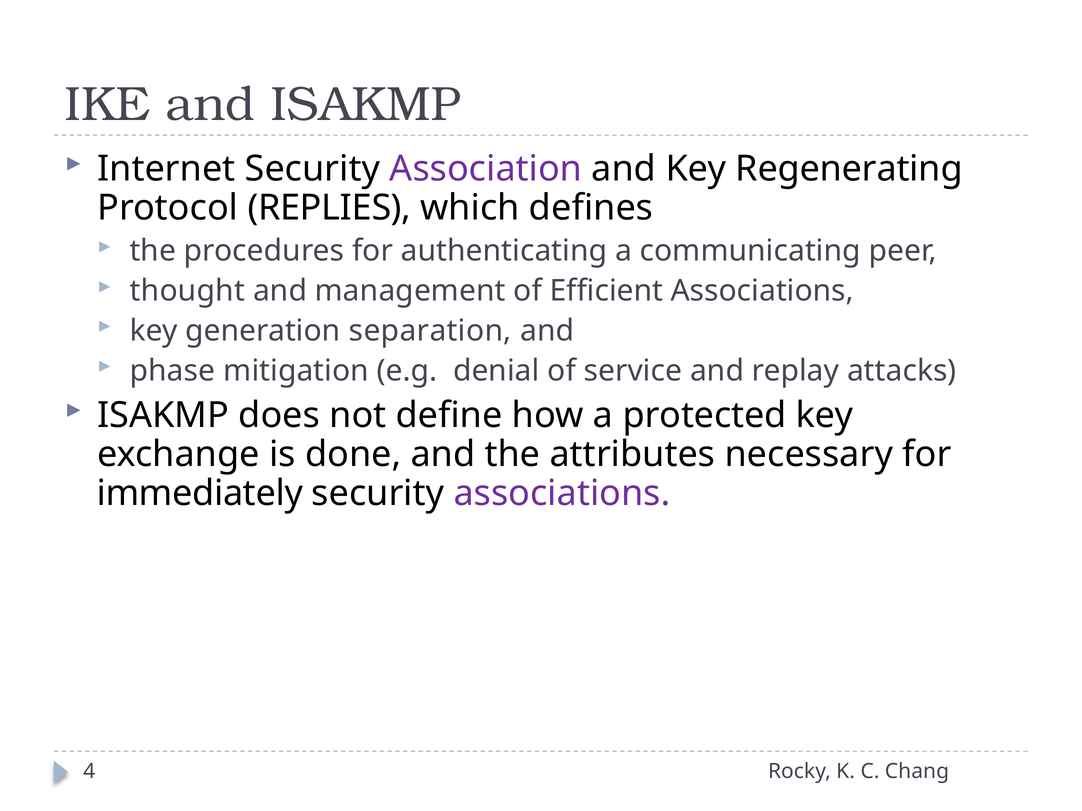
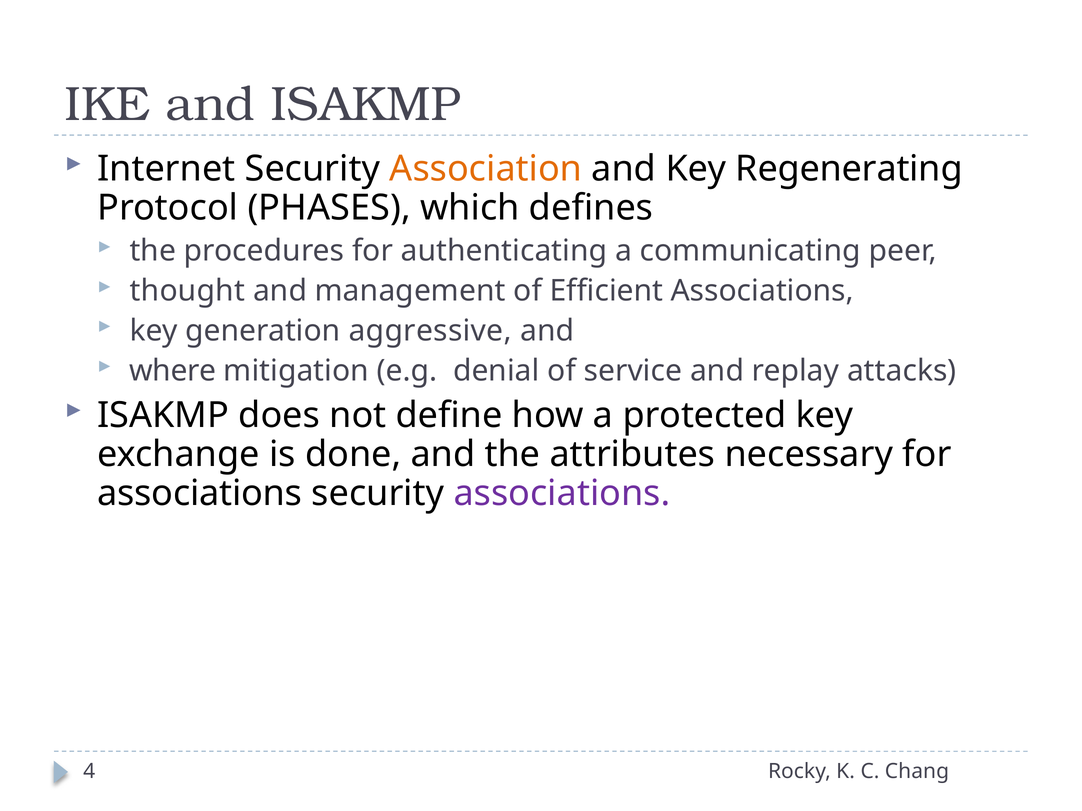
Association colour: purple -> orange (486, 169)
REPLIES: REPLIES -> PHASES (329, 208)
separation: separation -> aggressive (430, 331)
phase: phase -> where (173, 371)
immediately: immediately -> associations (200, 493)
